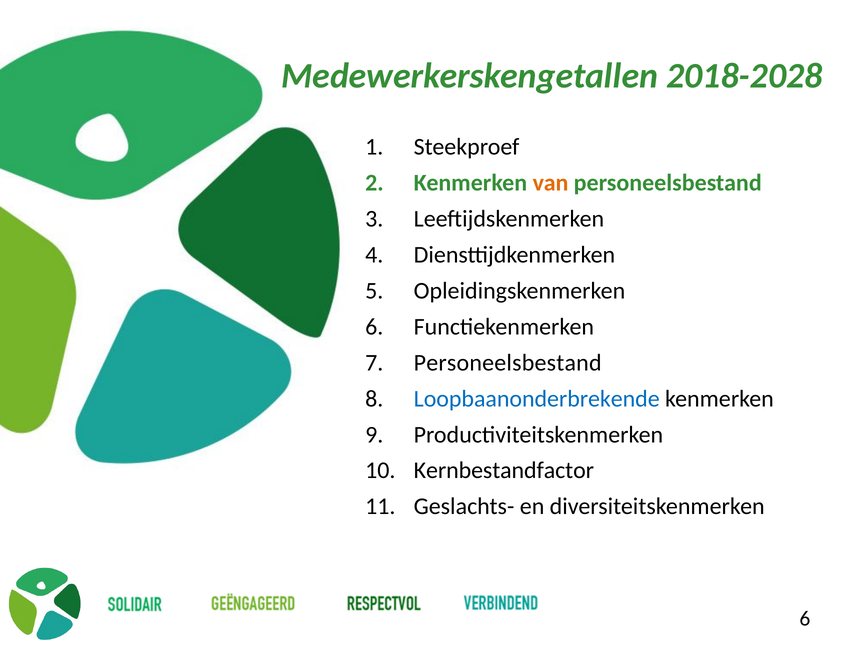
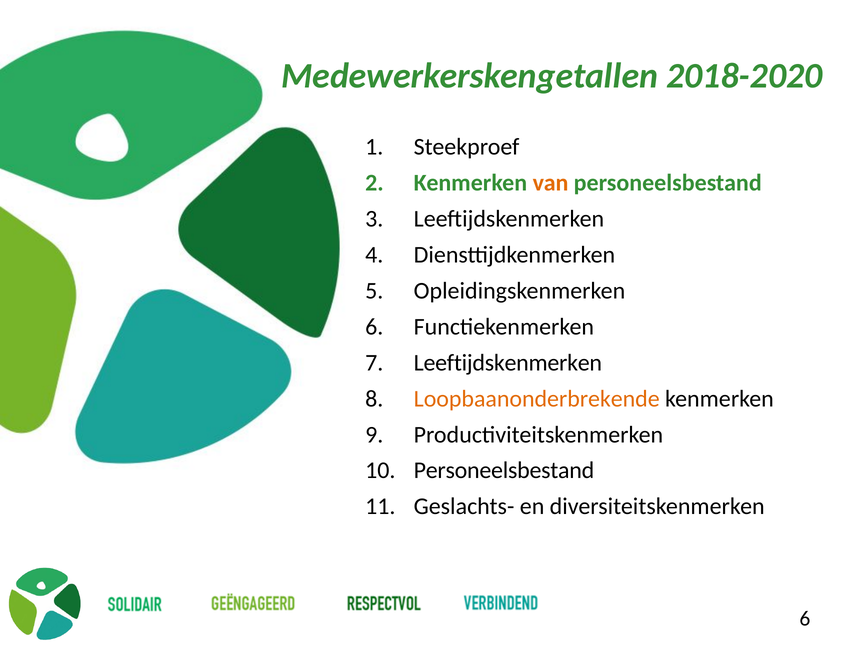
2018-2028: 2018-2028 -> 2018-2020 (744, 76)
Personeelsbestand: Personeelsbestand -> Leeftijdskenmerken (508, 362)
Loopbaanonderbrekende colour: blue -> orange (537, 398)
Kernbestandfactor: Kernbestandfactor -> Personeelsbestand (504, 470)
